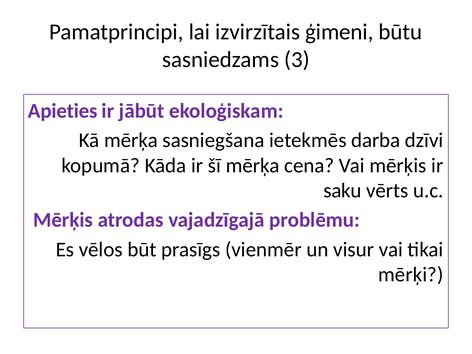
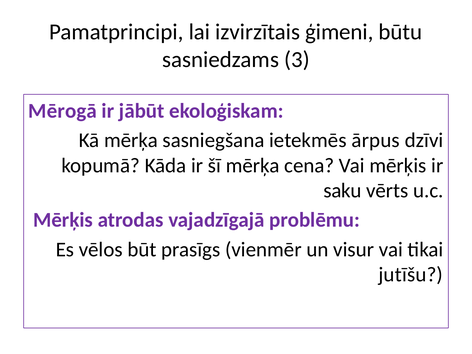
Apieties: Apieties -> Mērogā (63, 111)
darba: darba -> ārpus (376, 140)
mērķi: mērķi -> jutīšu (411, 275)
